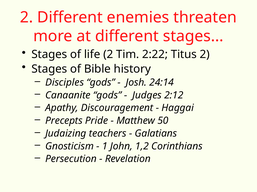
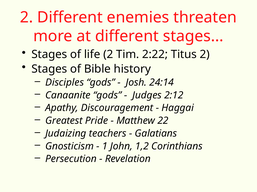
Precepts: Precepts -> Greatest (64, 121)
50: 50 -> 22 (163, 121)
